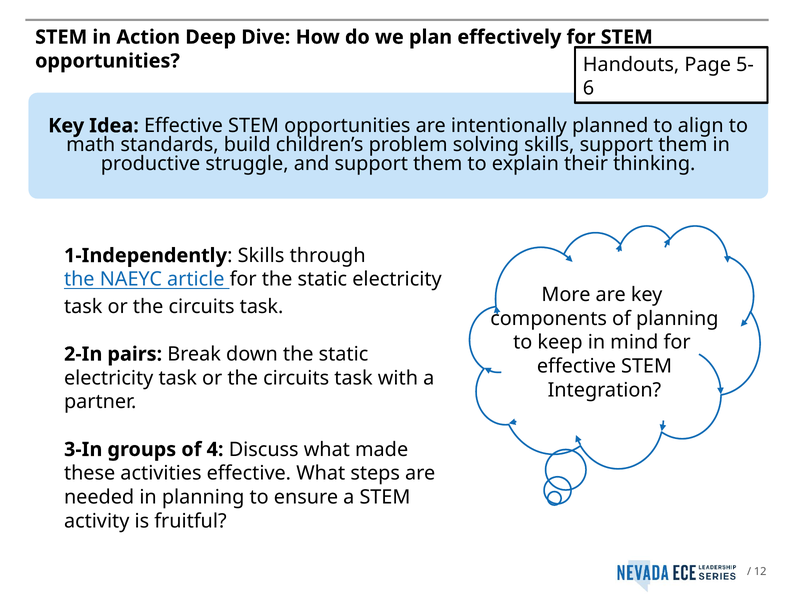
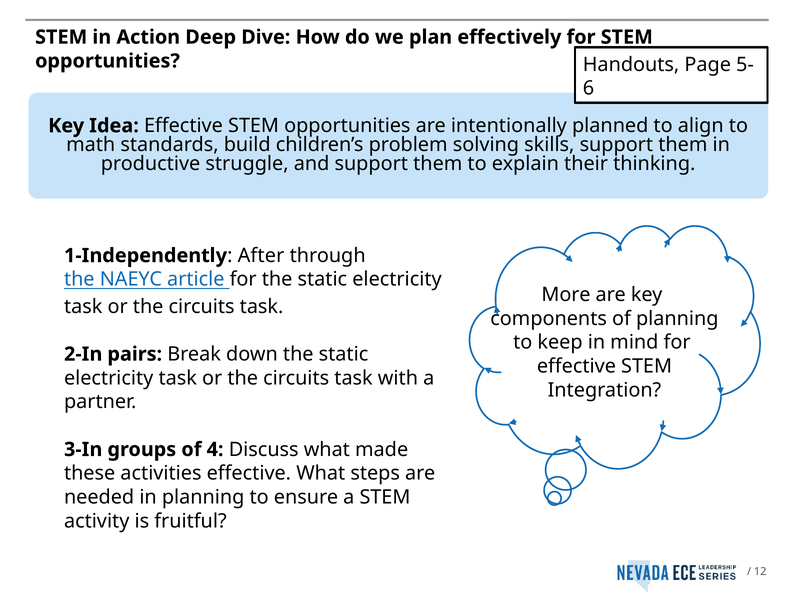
Skills: Skills -> After (261, 255)
